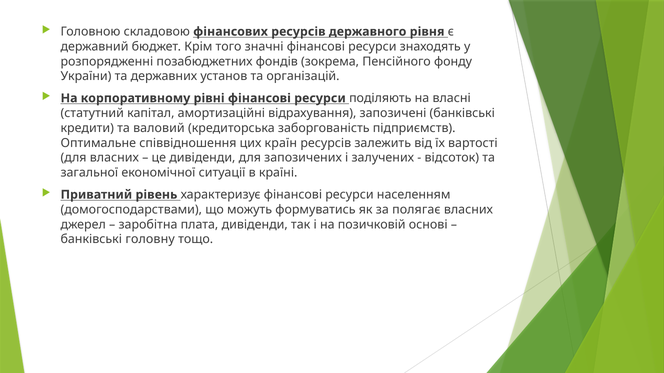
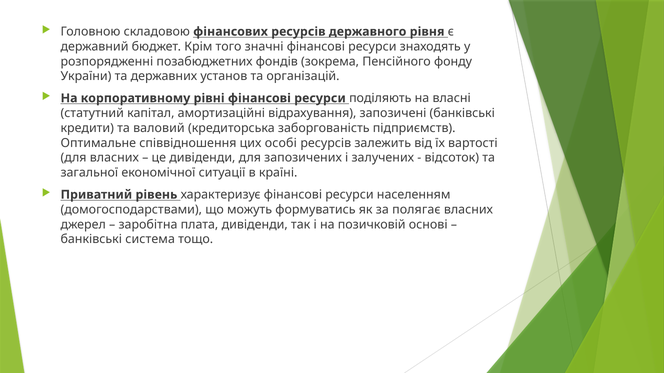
країн: країн -> особі (281, 143)
головну: головну -> система (150, 240)
